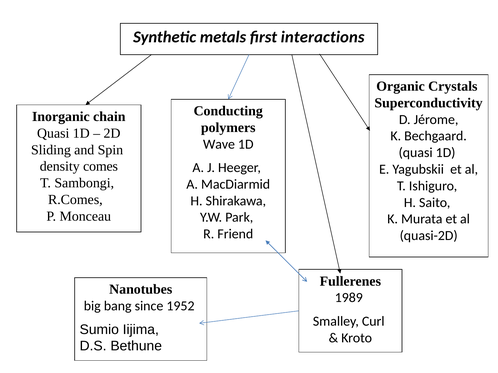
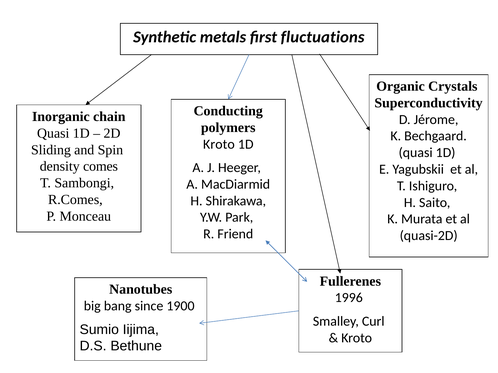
interactions: interactions -> fluctuations (323, 37)
Wave: Wave -> Kroto (219, 144)
1989: 1989 -> 1996 (349, 298)
1952: 1952 -> 1900 (180, 306)
